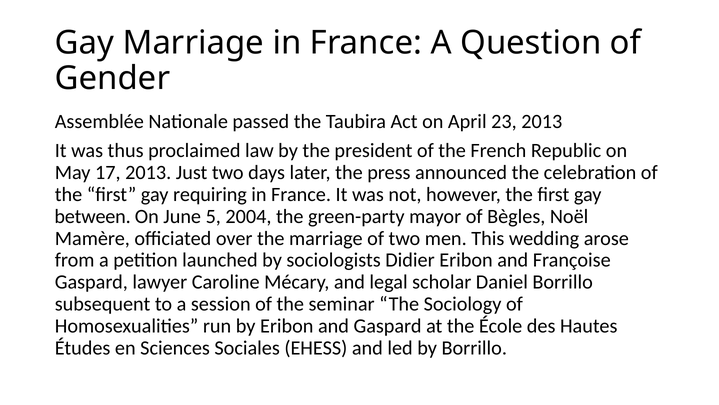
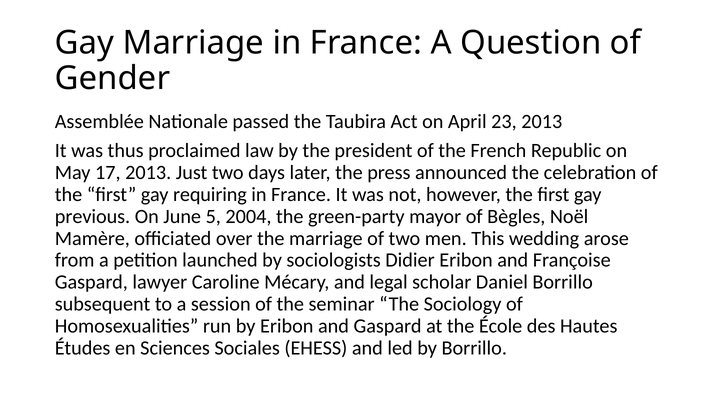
between: between -> previous (93, 216)
